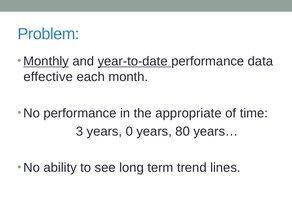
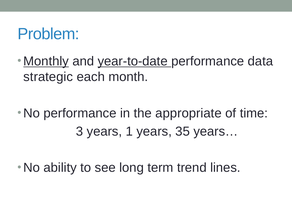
effective: effective -> strategic (48, 77)
0: 0 -> 1 (129, 131)
80: 80 -> 35 (183, 131)
